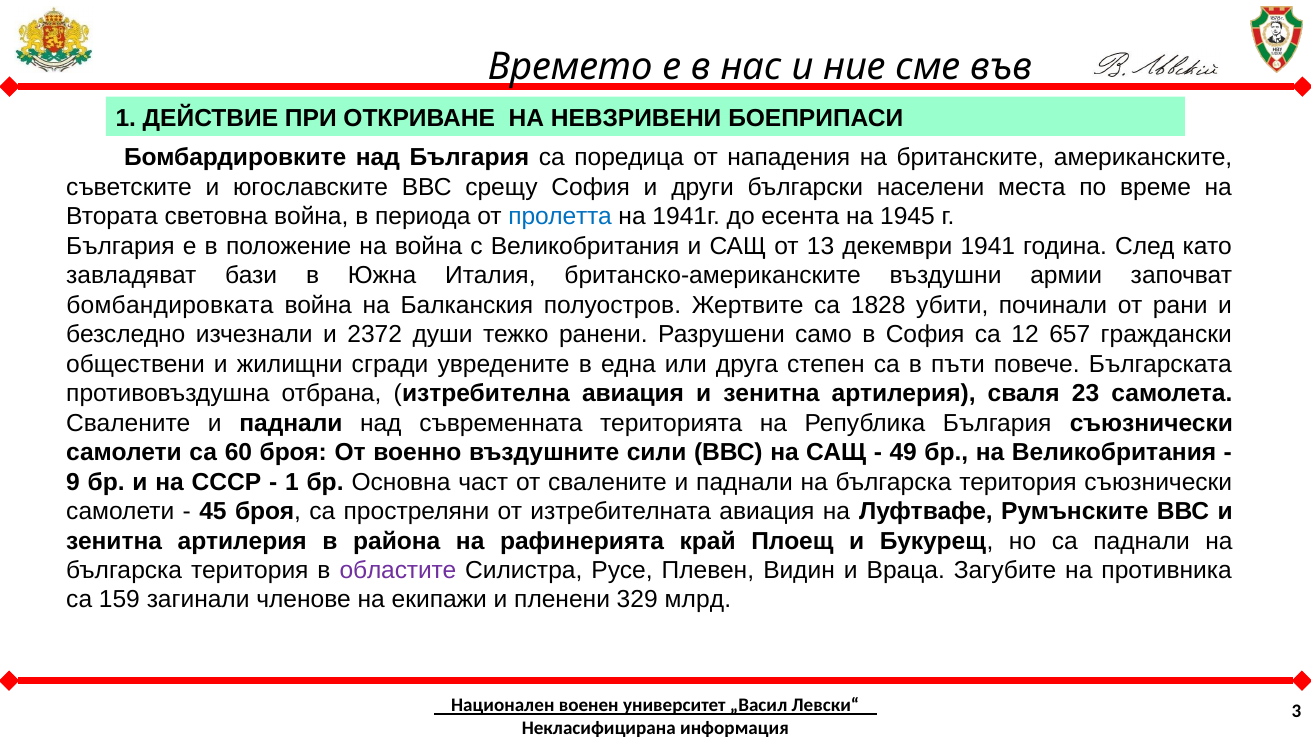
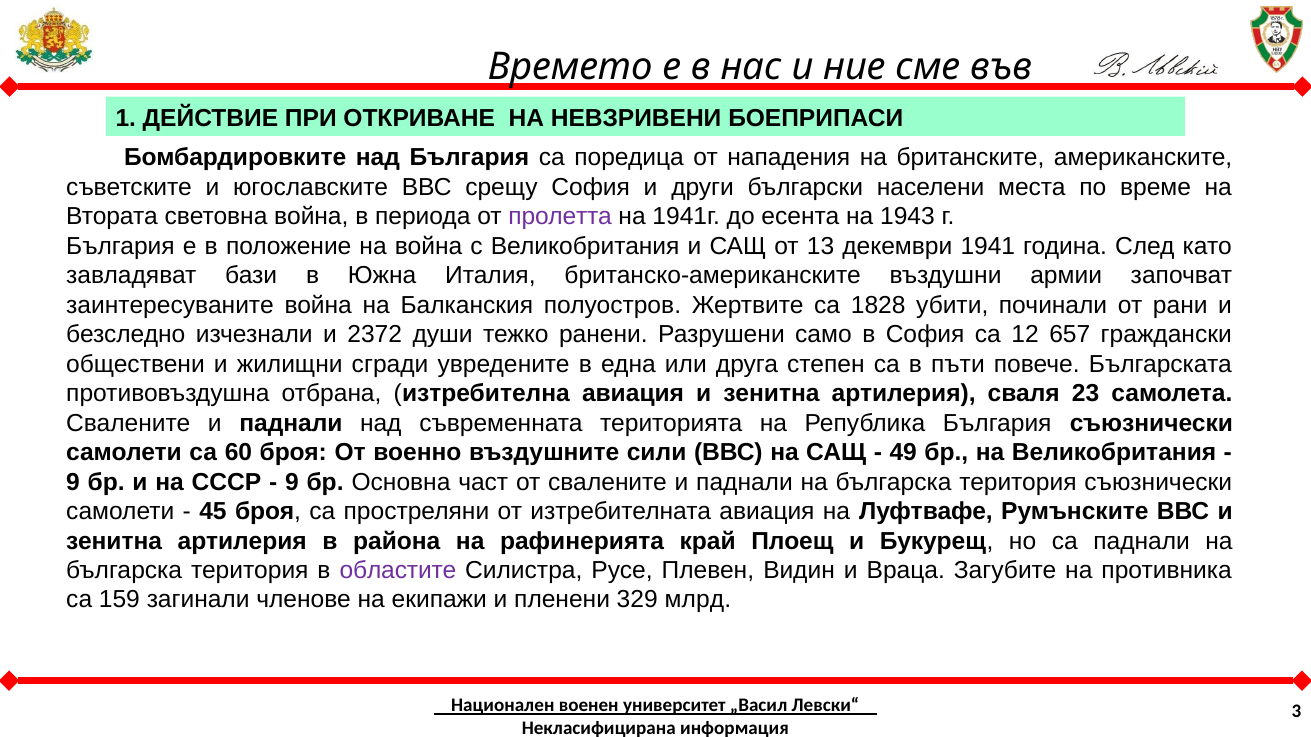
пролетта colour: blue -> purple (560, 217)
1945: 1945 -> 1943 (907, 217)
бомбандировката: бомбандировката -> заинтересуваните (170, 305)
1: 1 -> 9 (292, 482)
